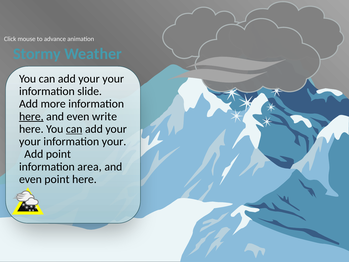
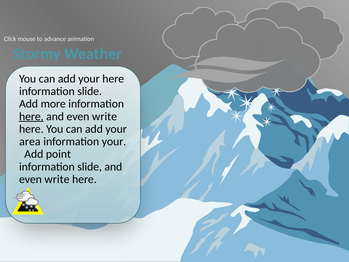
your: your -> here (113, 79)
can underline: present -> none (74, 129)
your: your -> area (30, 141)
area: area -> slide (90, 167)
point: point -> write (57, 179)
